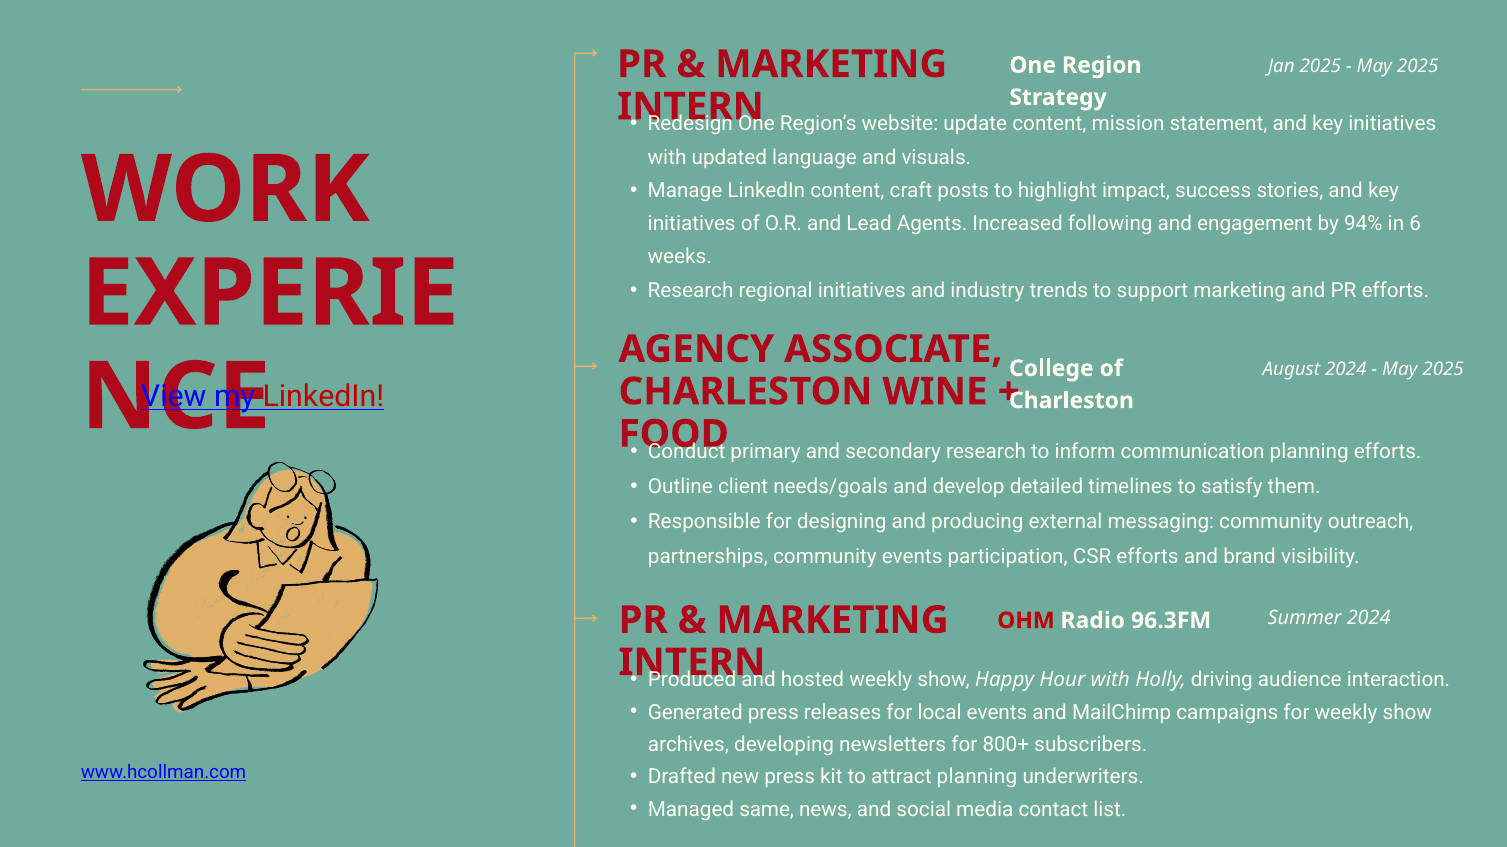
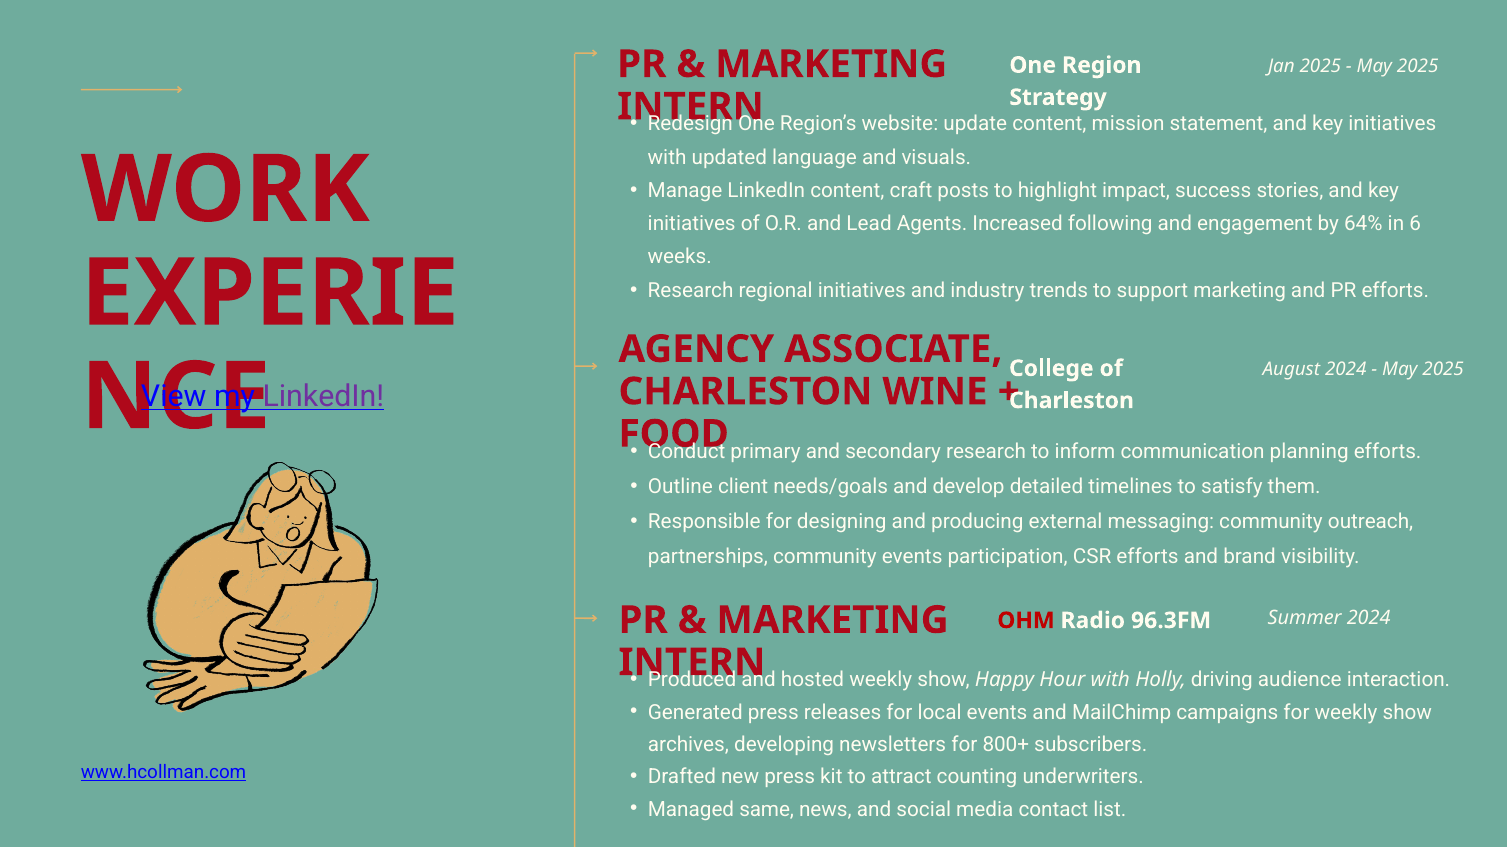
94%: 94% -> 64% (1363, 224)
LinkedIn colour: red -> purple (323, 397)
attract planning: planning -> counting (977, 778)
